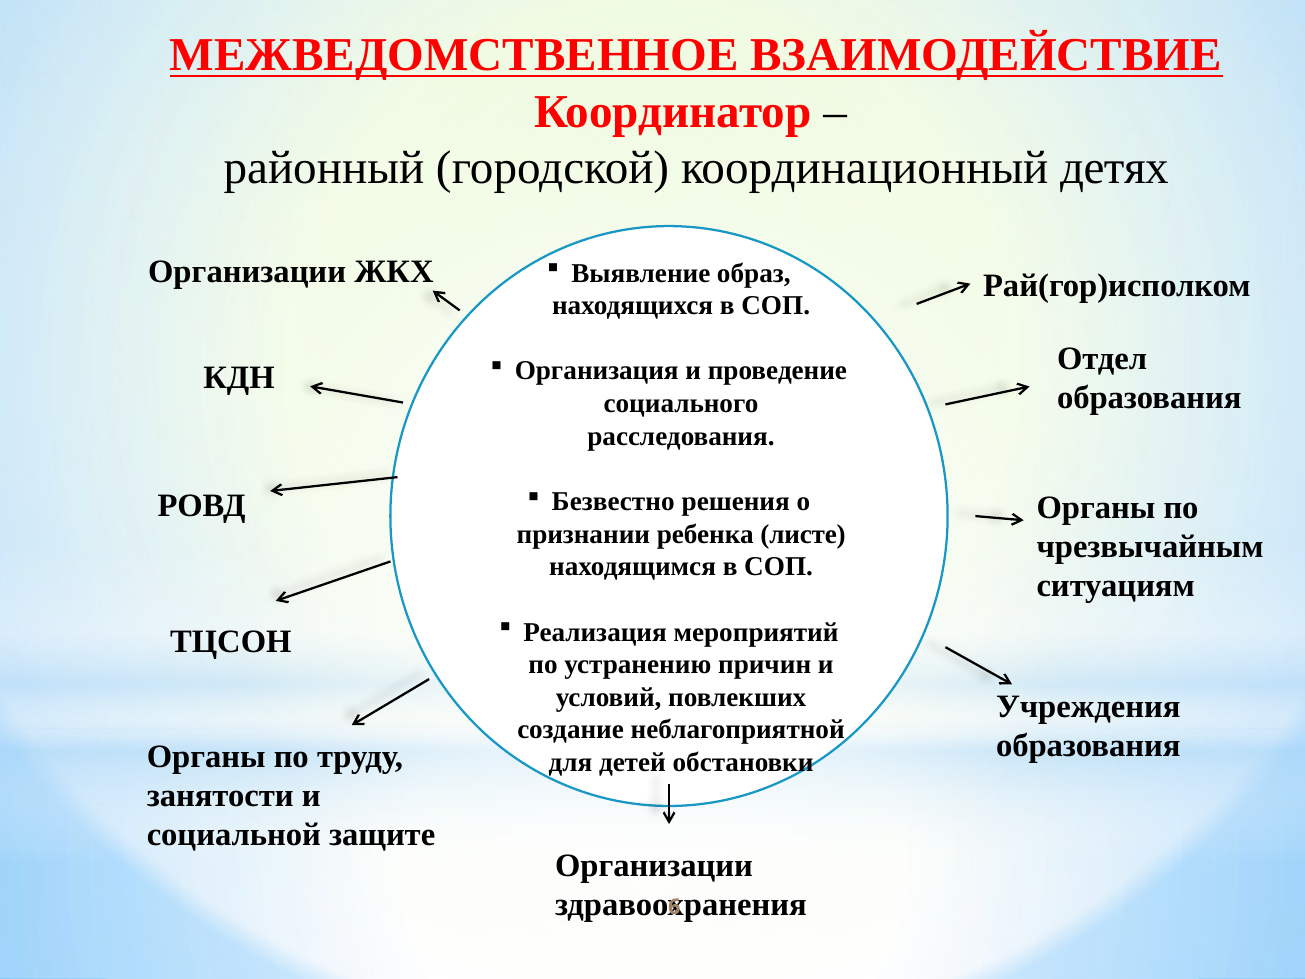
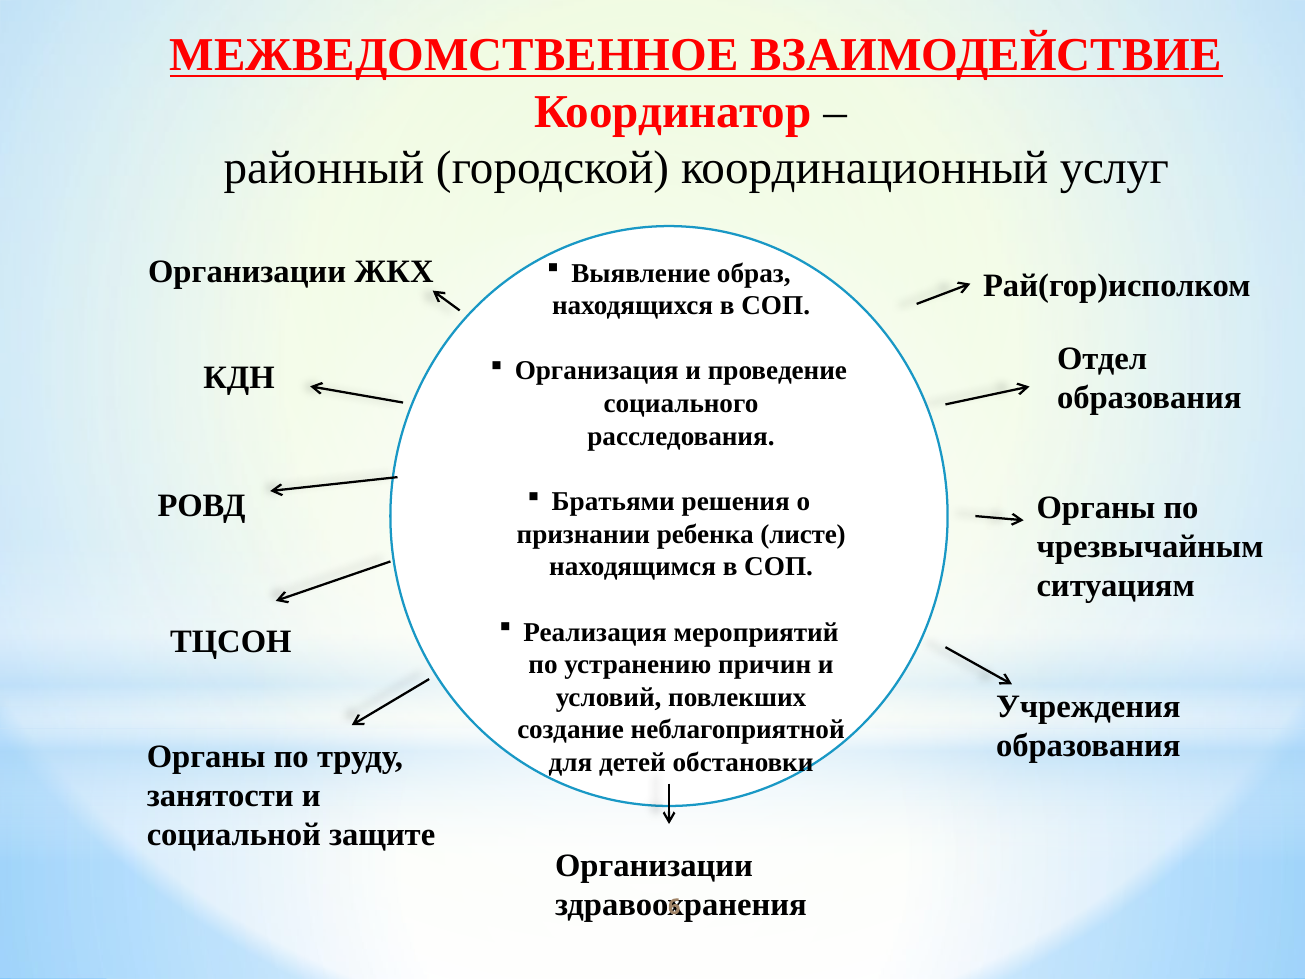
детях: детях -> услуг (1114, 168)
Безвестно: Безвестно -> Братьями (613, 501)
